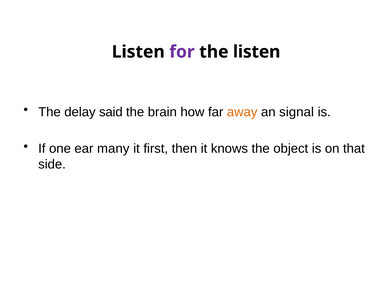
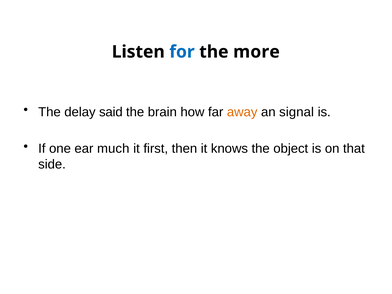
for colour: purple -> blue (182, 52)
the listen: listen -> more (256, 52)
many: many -> much (113, 149)
